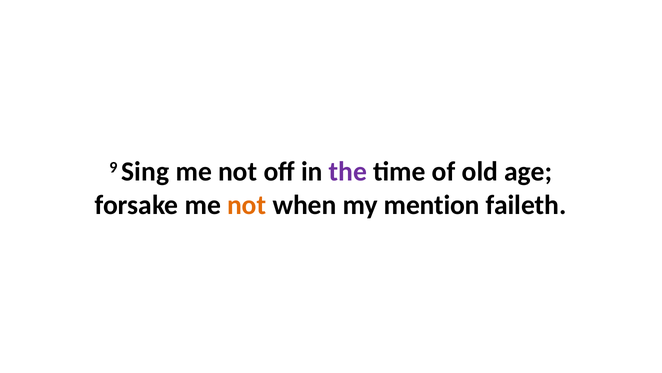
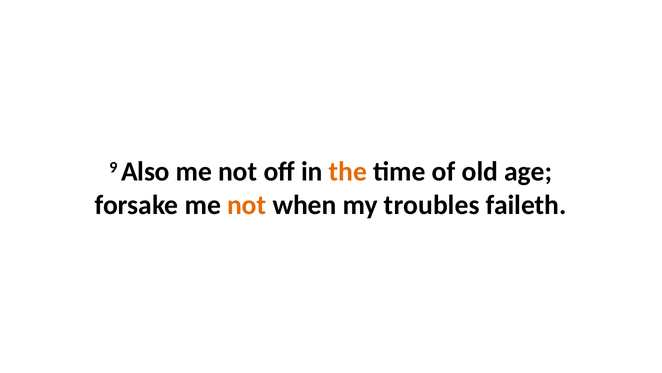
Sing: Sing -> Also (145, 172)
the colour: purple -> orange (348, 172)
mention: mention -> troubles (432, 205)
